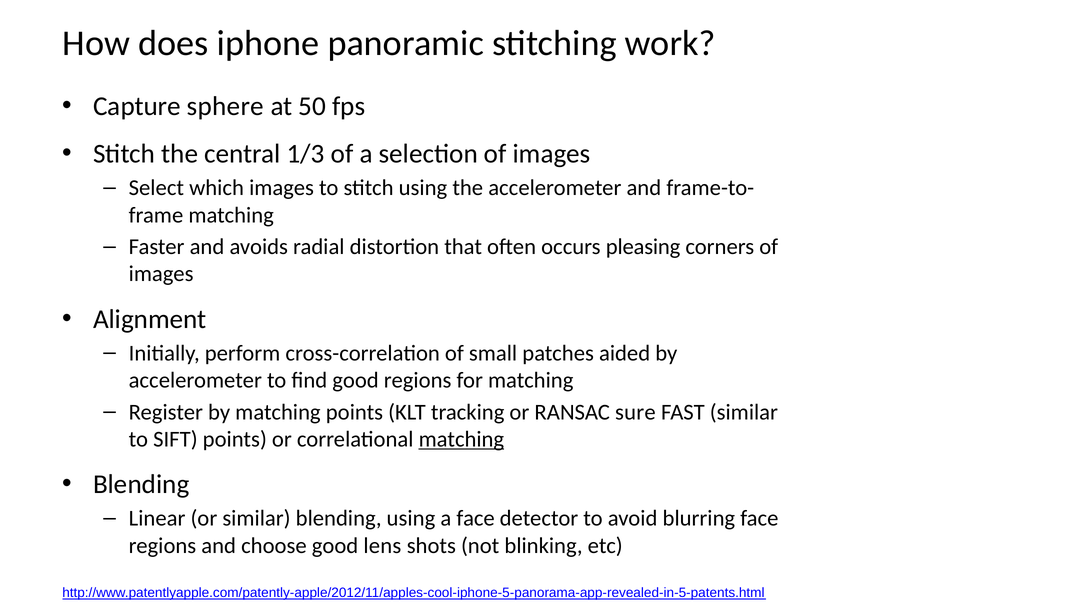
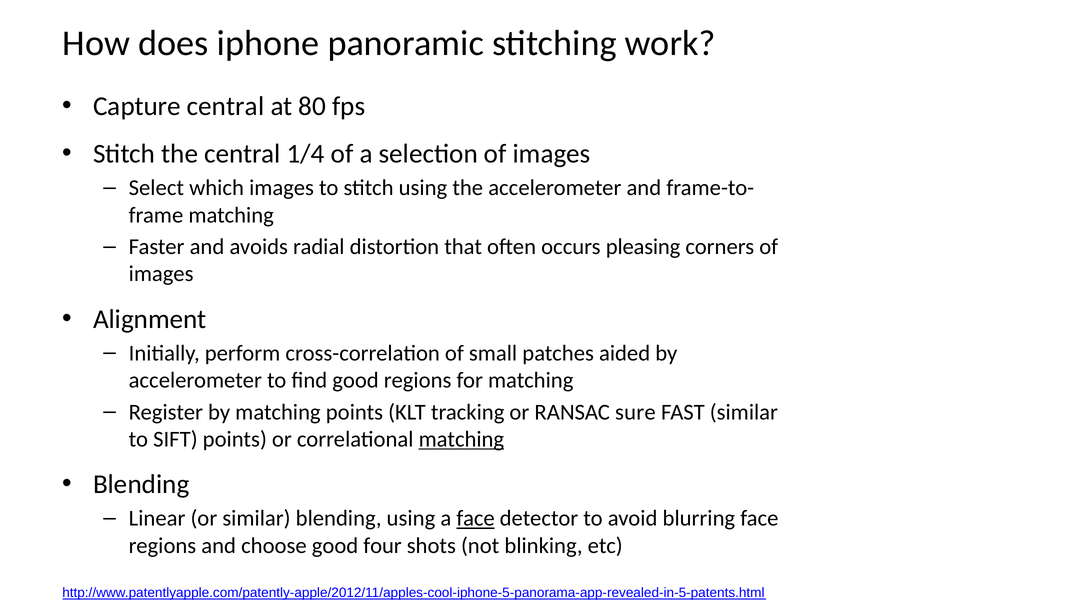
Capture sphere: sphere -> central (226, 106)
50: 50 -> 80 (312, 106)
1/3: 1/3 -> 1/4 (306, 154)
face underline: none -> present (476, 519)
lens: lens -> four (383, 546)
